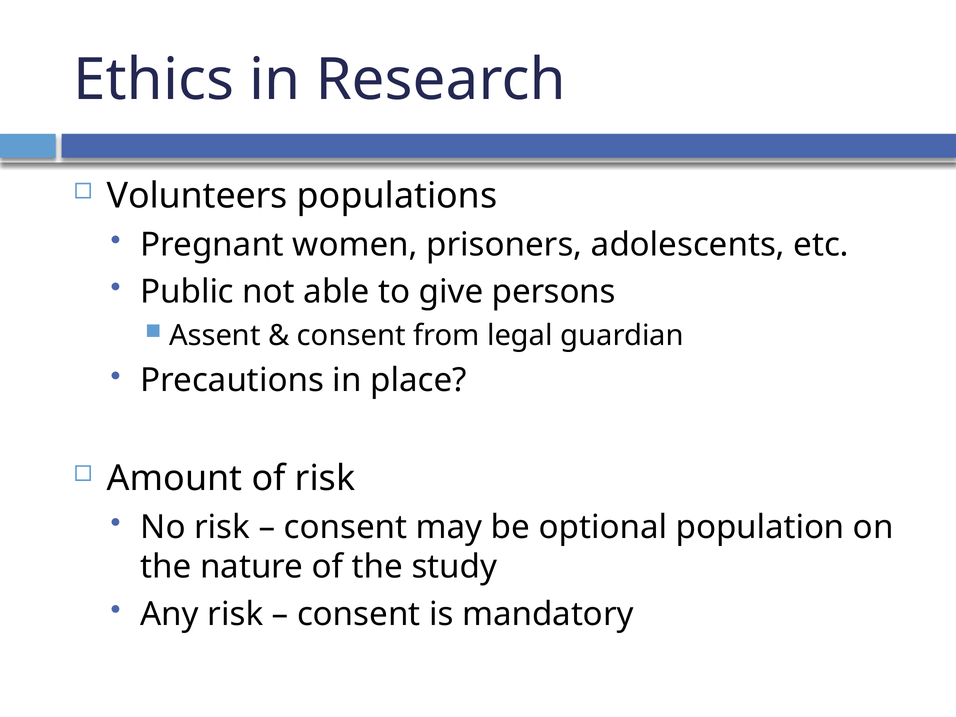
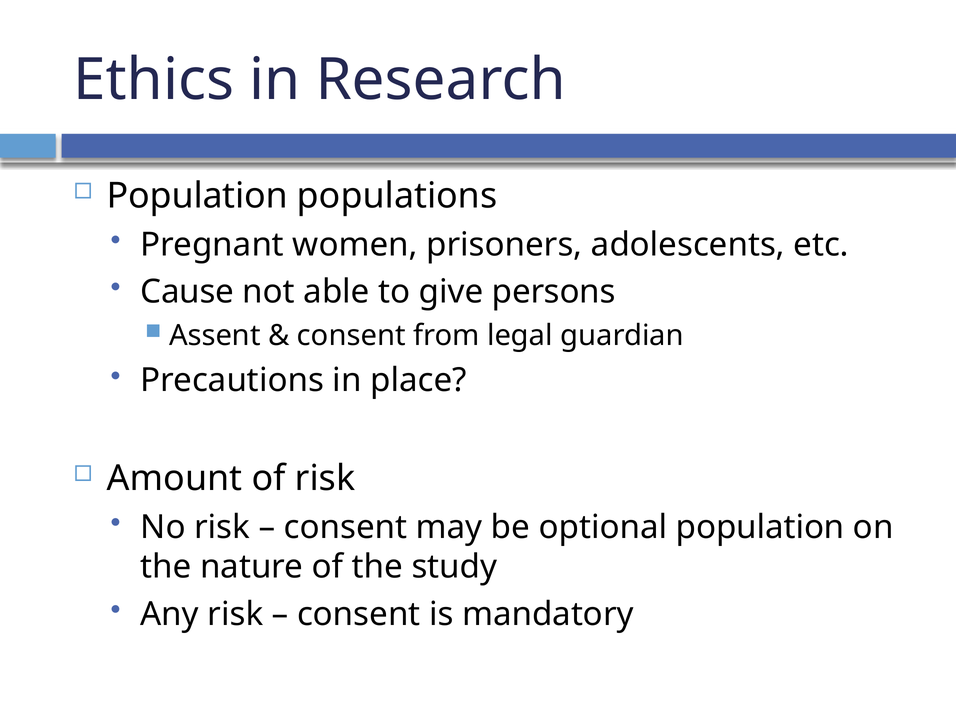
Volunteers: Volunteers -> Population (197, 196)
Public: Public -> Cause (187, 292)
